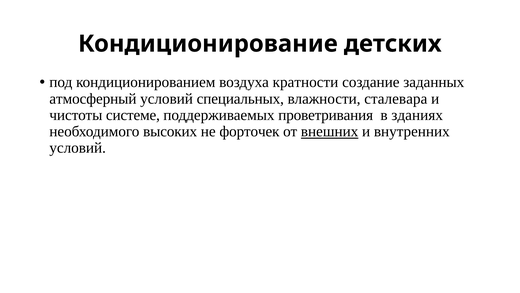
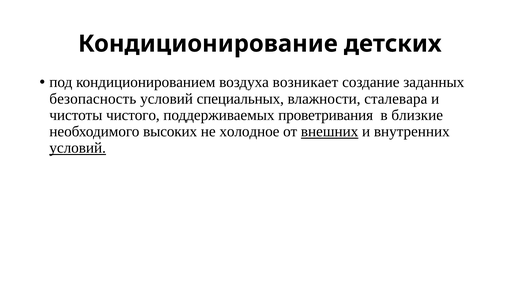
кратности: кратности -> возникает (305, 82)
атмосферный: атмосферный -> безопасность (93, 99)
системе: системе -> чистого (133, 115)
зданиях: зданиях -> близкие (417, 115)
форточек: форточек -> холодное (249, 131)
условий underline: none -> present (78, 148)
